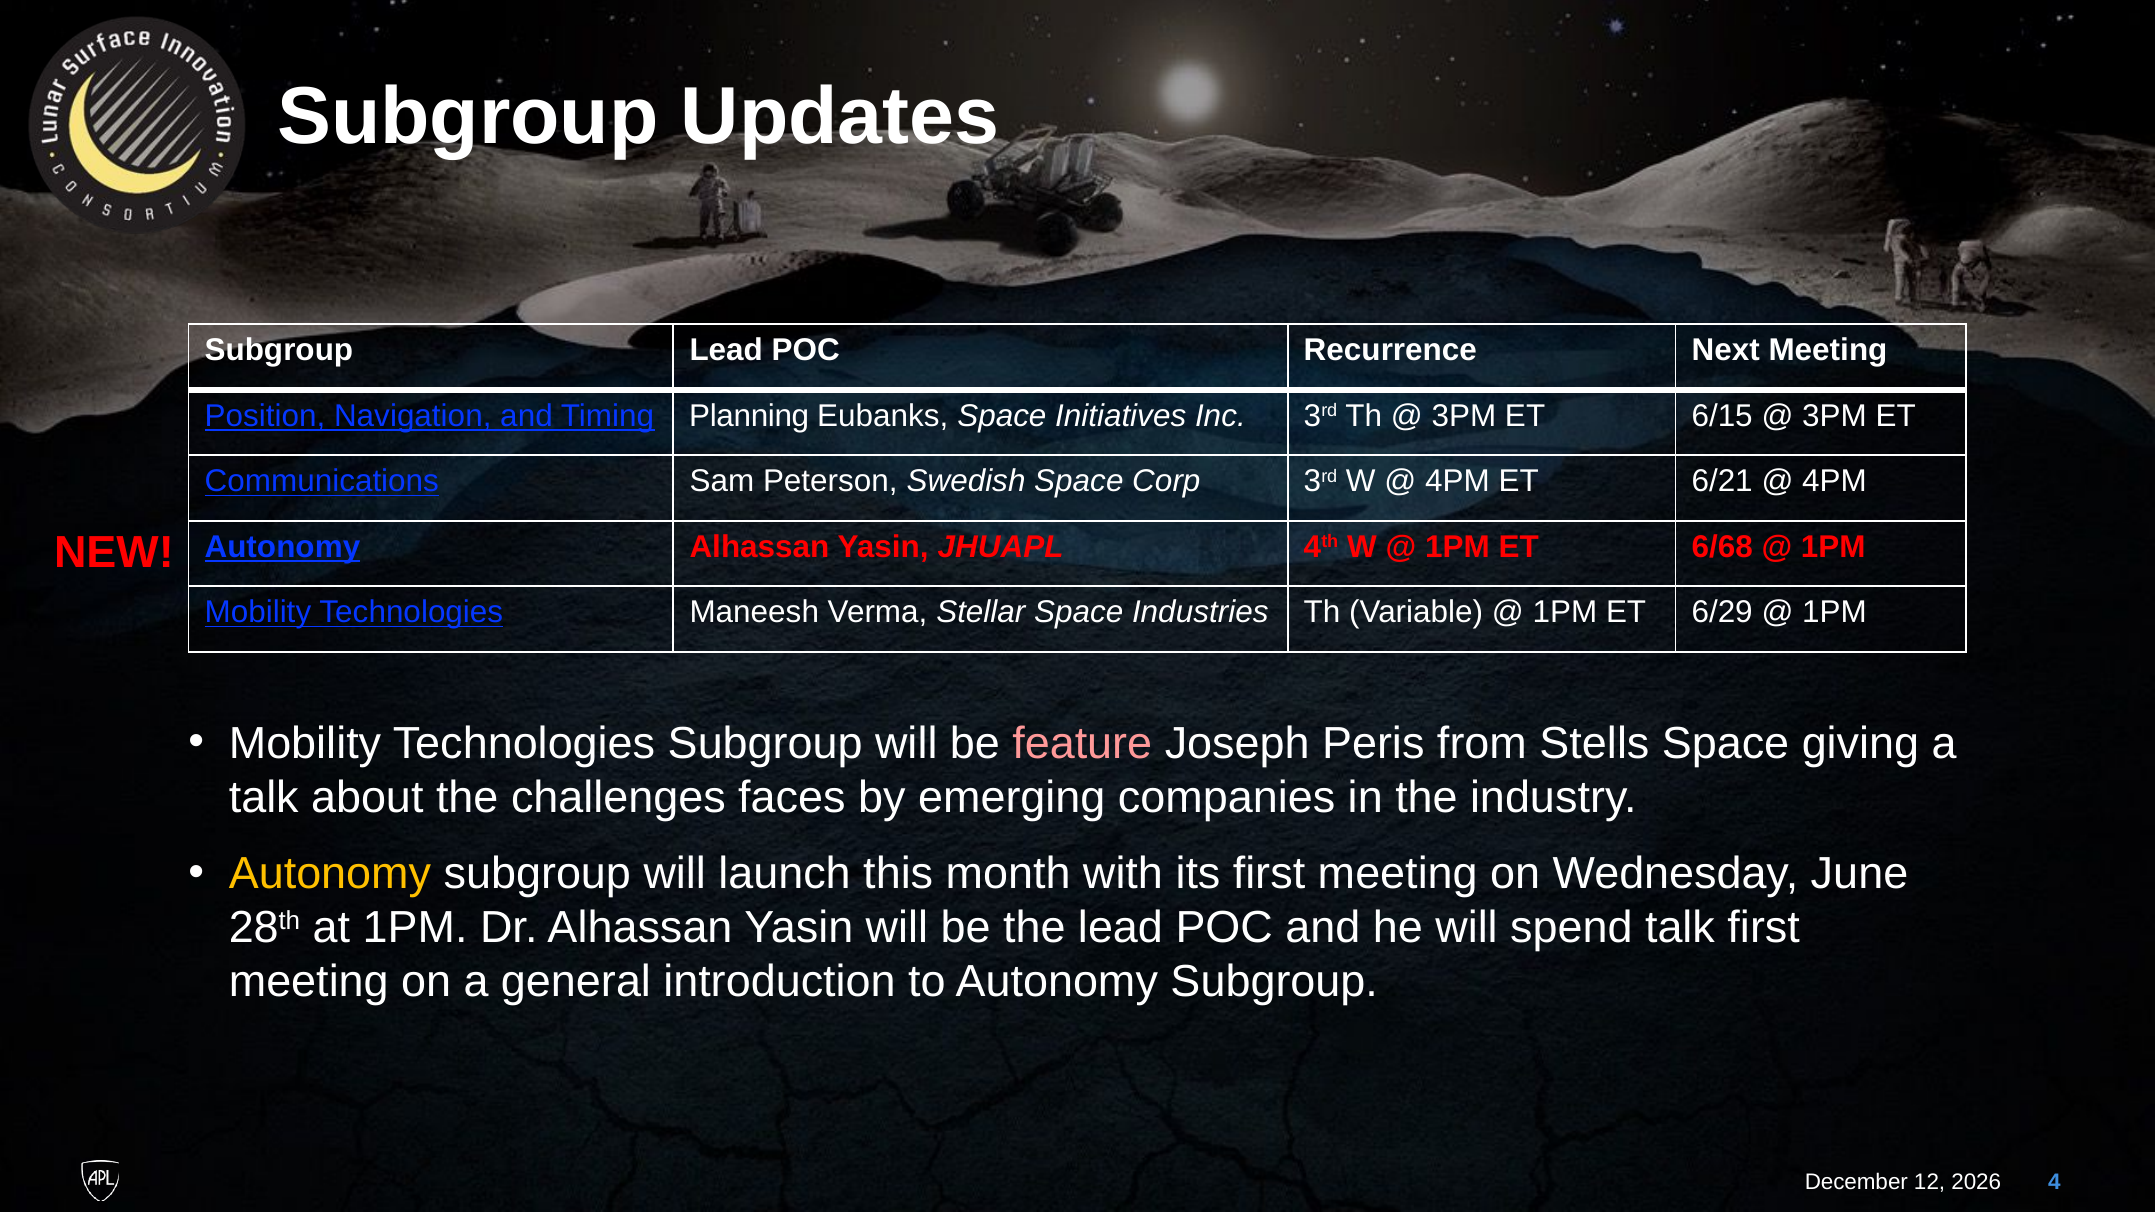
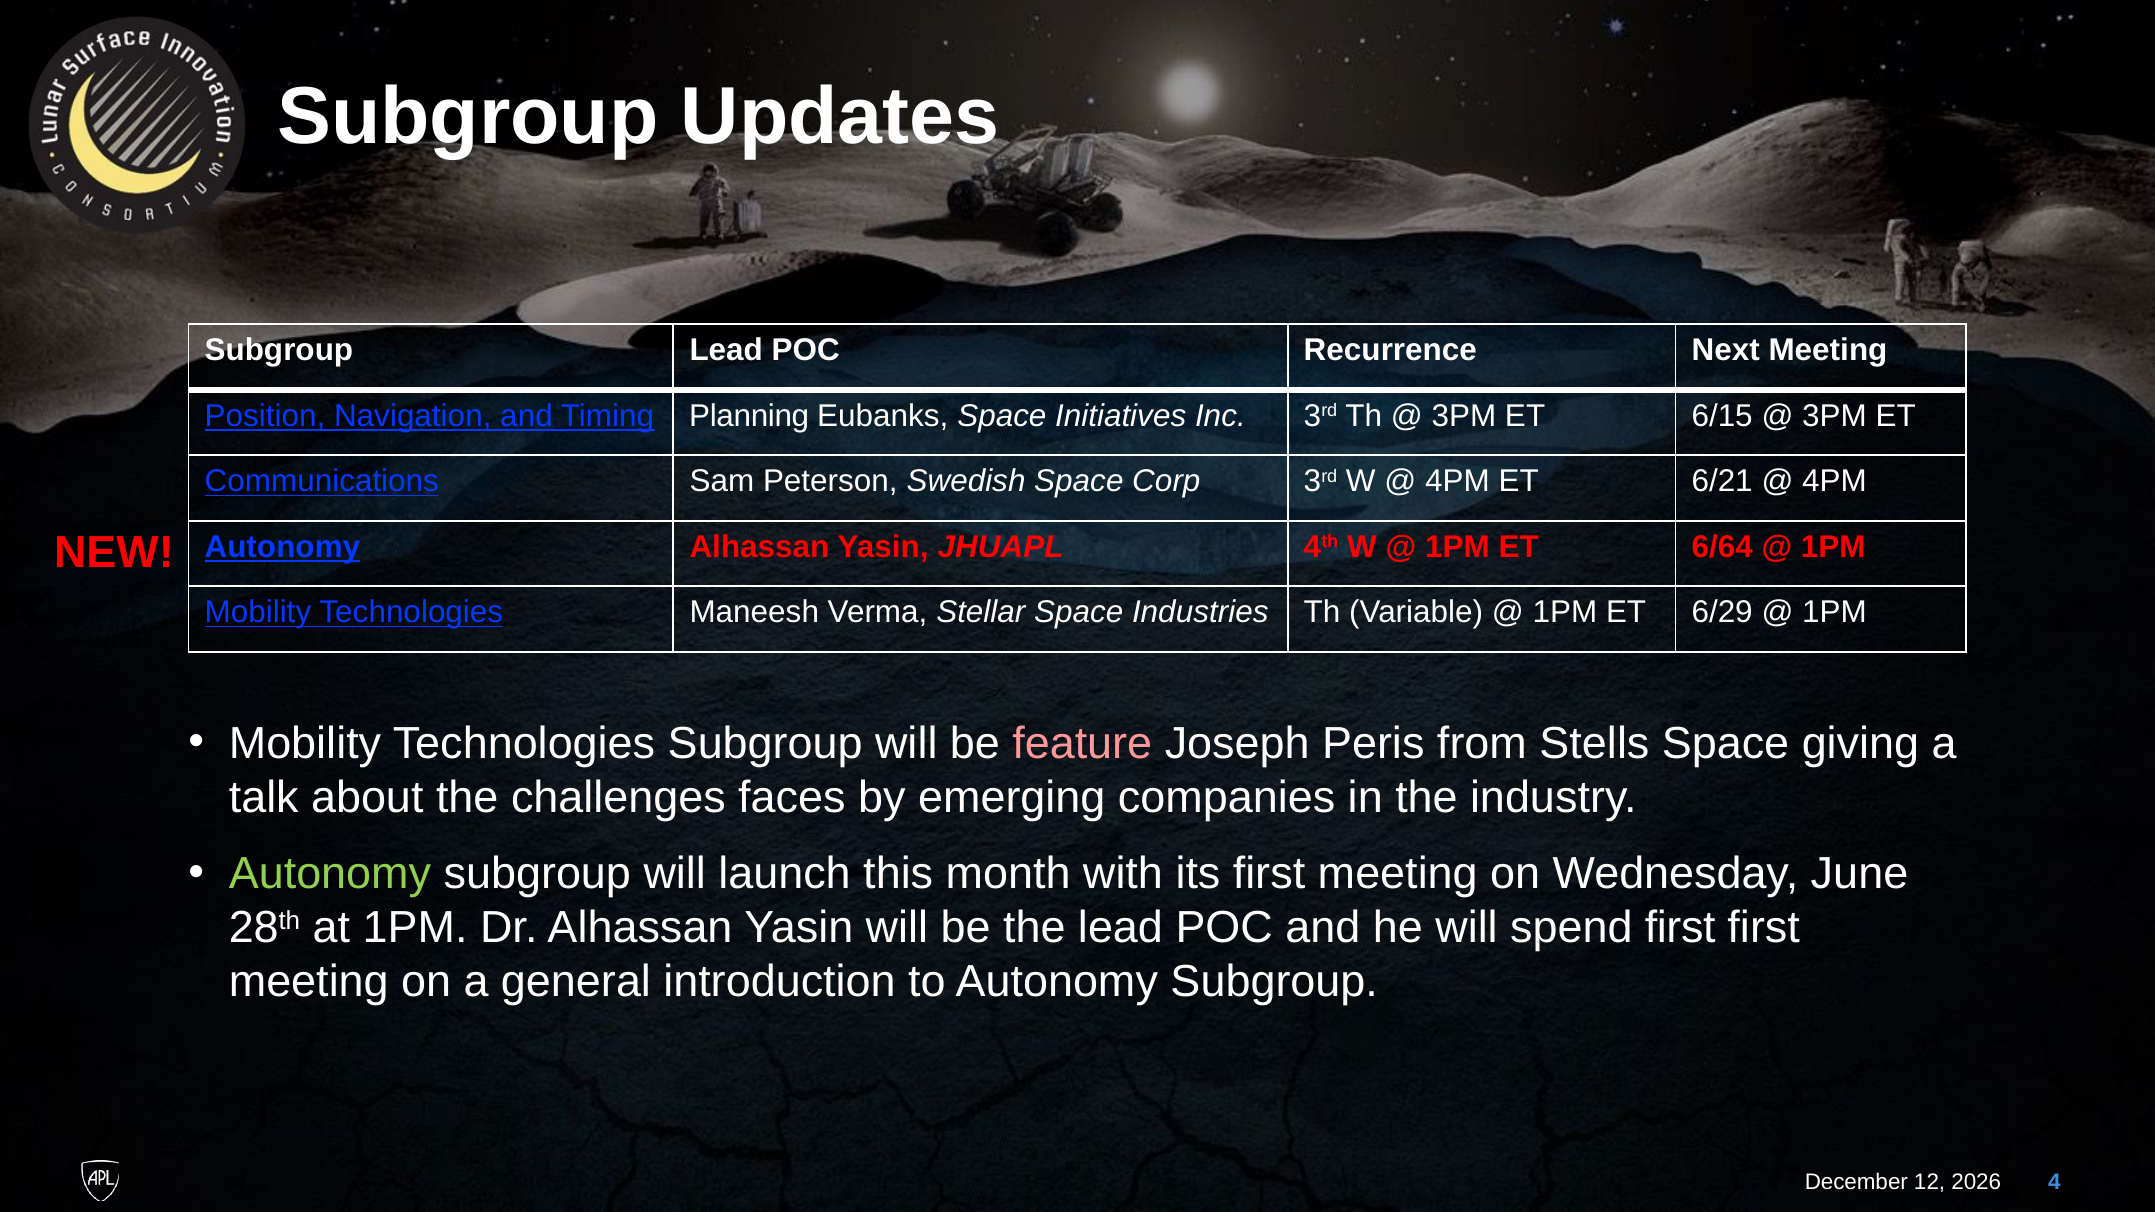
6/68: 6/68 -> 6/64 (1722, 547)
Autonomy colour: yellow -> light green (330, 874)
spend talk: talk -> first (1680, 928)
